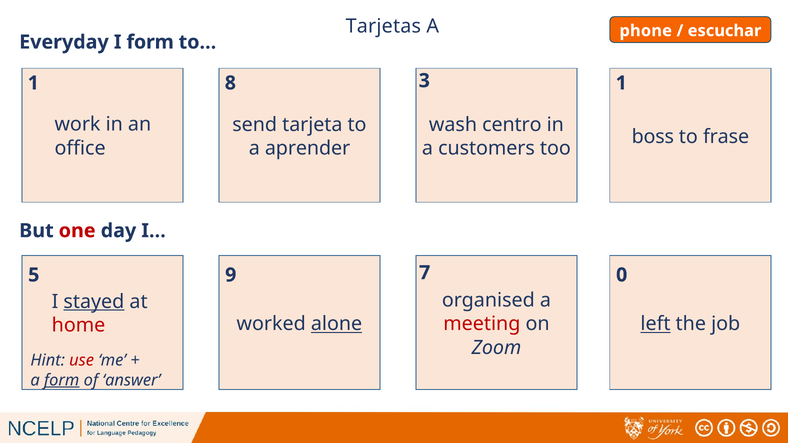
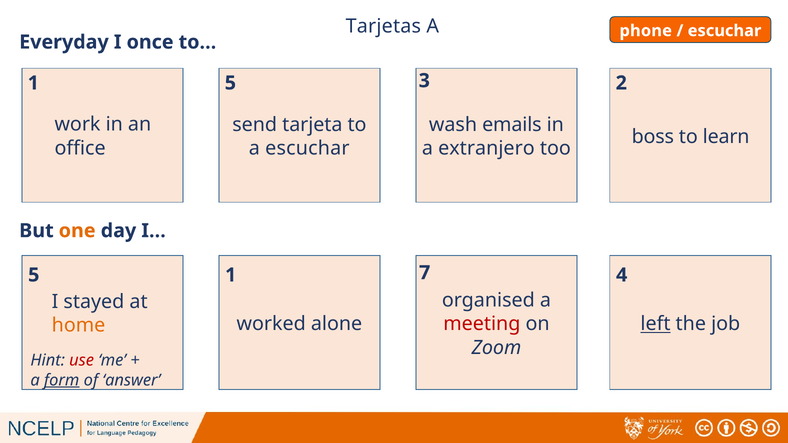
I form: form -> once (150, 42)
1 8: 8 -> 5 (230, 83)
3 1: 1 -> 2 (621, 83)
centro: centro -> emails (512, 125)
frase: frase -> learn (726, 137)
a aprender: aprender -> escuchar (307, 149)
customers: customers -> extranjero (486, 149)
one colour: red -> orange (77, 231)
5 9: 9 -> 1 (231, 275)
0: 0 -> 4 (622, 275)
stayed underline: present -> none (94, 302)
alone underline: present -> none (337, 324)
home colour: red -> orange (79, 325)
